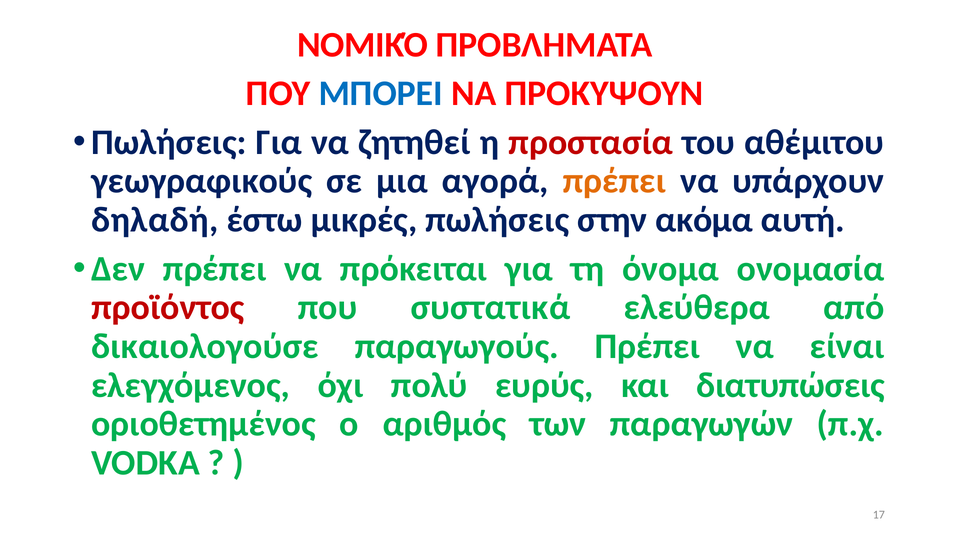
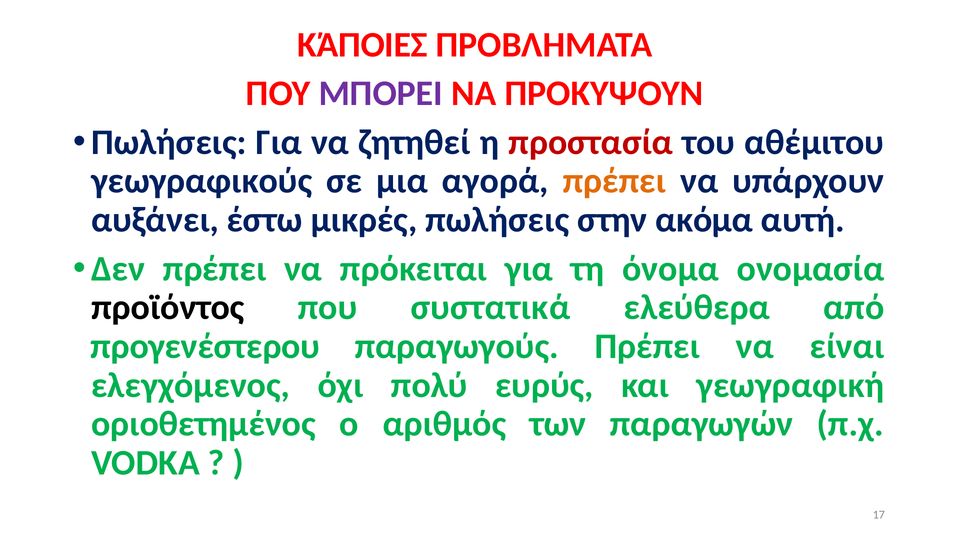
ΝΟΜΙΚΌ: ΝΟΜΙΚΌ -> ΚΆΠΟΙΕΣ (363, 45)
ΜΠΟΡΕΙ colour: blue -> purple (381, 93)
δηλαδή: δηλαδή -> αυξάνει (155, 220)
προϊόντος colour: red -> black (168, 307)
δικαιολογούσε: δικαιολογούσε -> προγενέστερου (205, 346)
διατυπώσεις: διατυπώσεις -> γεωγραφική (790, 385)
